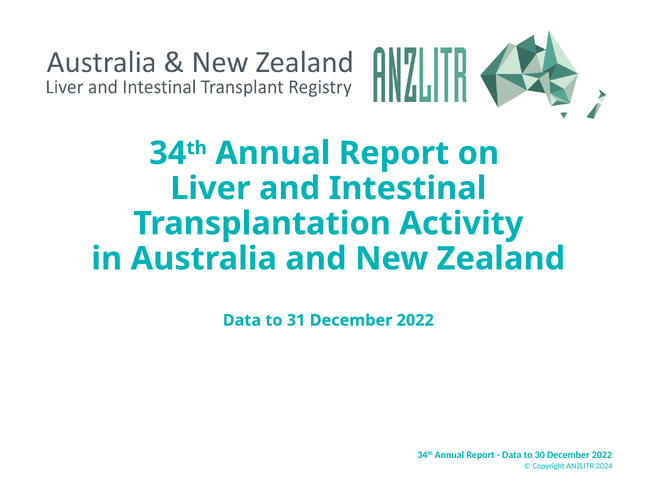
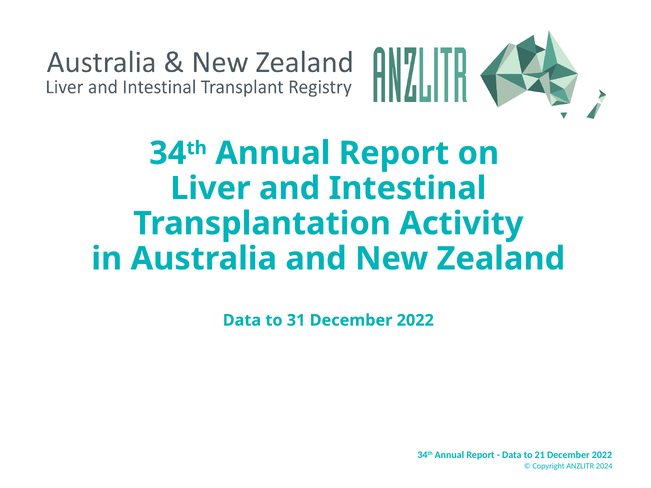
30: 30 -> 21 (540, 455)
